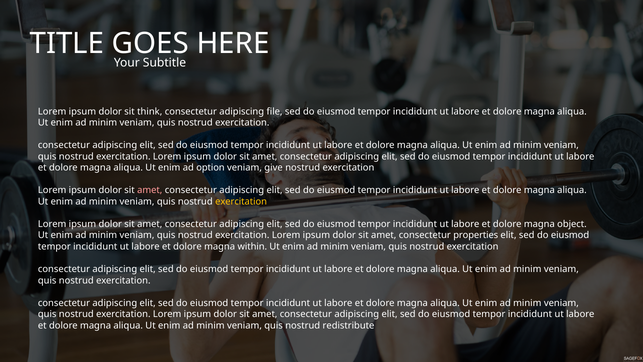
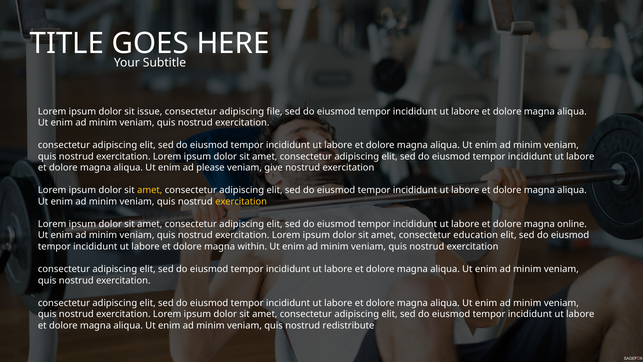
think: think -> issue (150, 111)
option: option -> please (210, 168)
amet colour: pink -> yellow (150, 190)
object: object -> online (572, 224)
properties: properties -> education (476, 235)
